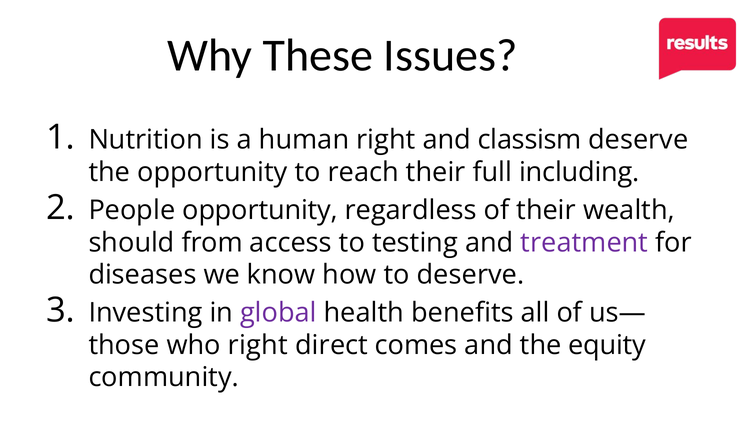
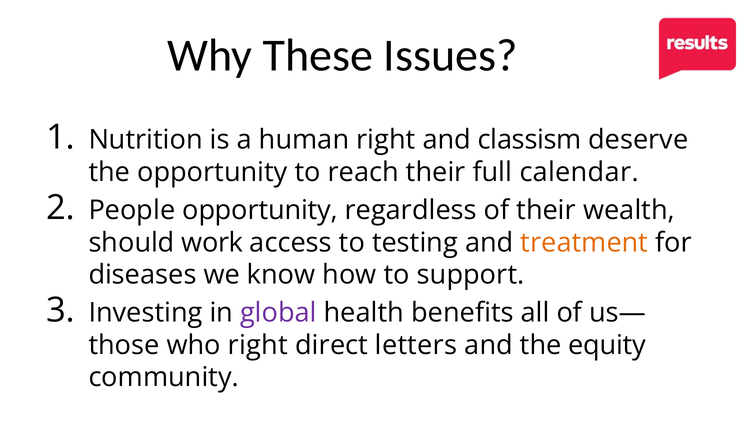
including: including -> calendar (579, 172)
from: from -> work (212, 242)
treatment colour: purple -> orange (584, 242)
to deserve: deserve -> support (471, 275)
comes: comes -> letters (416, 345)
